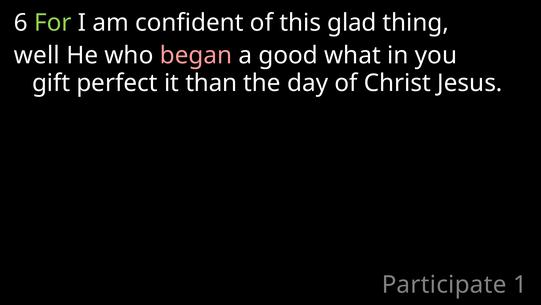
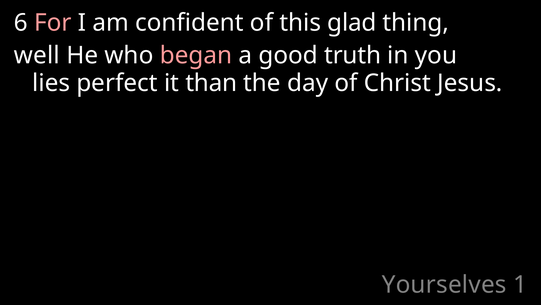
For colour: light green -> pink (53, 23)
what: what -> truth (353, 55)
gift: gift -> lies (51, 83)
Participate: Participate -> Yourselves (444, 284)
